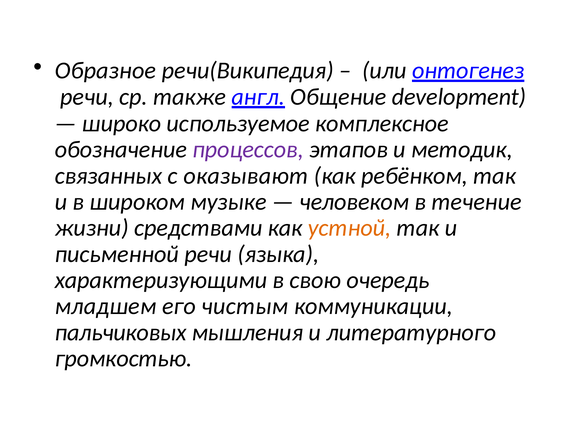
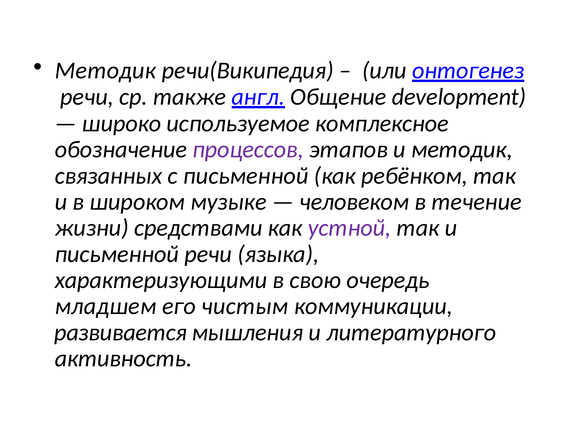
Образное: Образное -> Методик (105, 70)
с оказывают: оказывают -> письменной (246, 176)
устной colour: orange -> purple (350, 228)
пальчиковых: пальчиковых -> развивается (121, 332)
громкостью: громкостью -> активность (123, 358)
